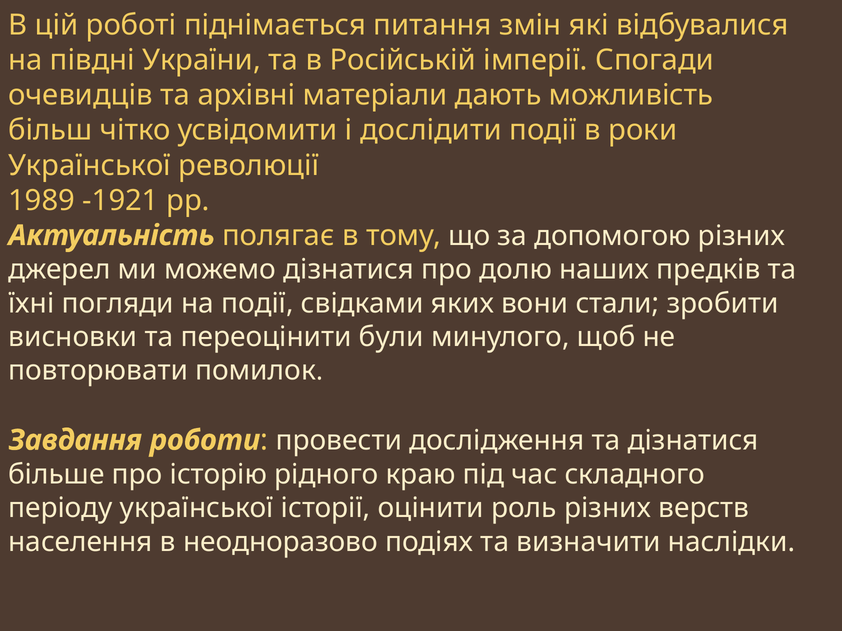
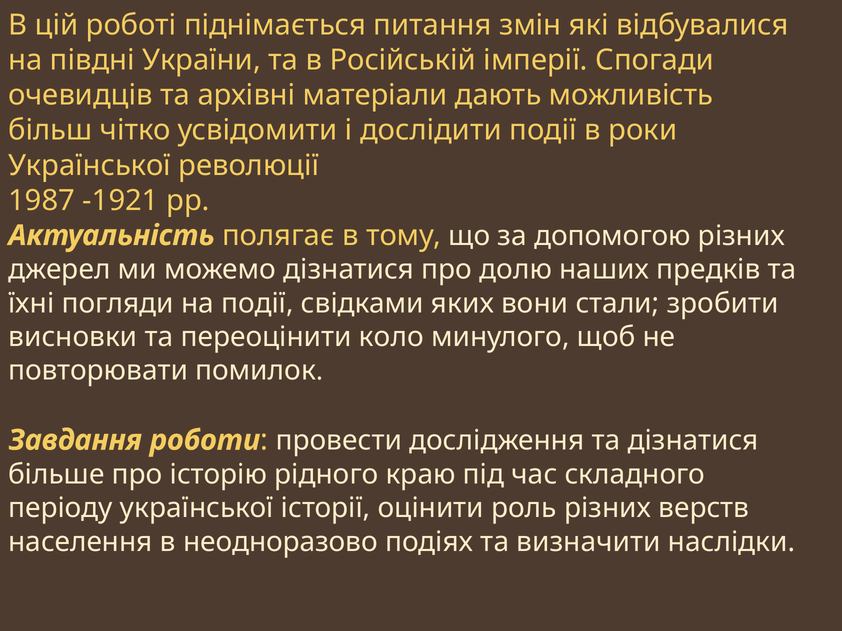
1989: 1989 -> 1987 (42, 201)
були: були -> коло (391, 337)
